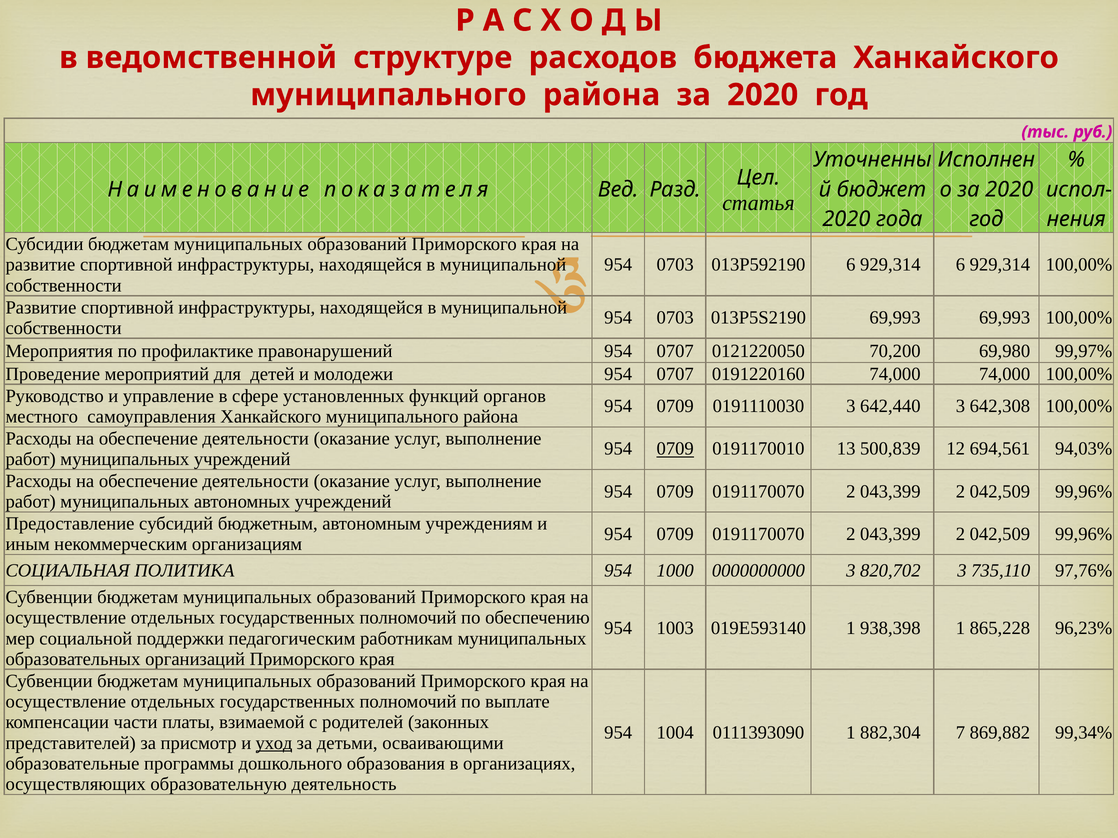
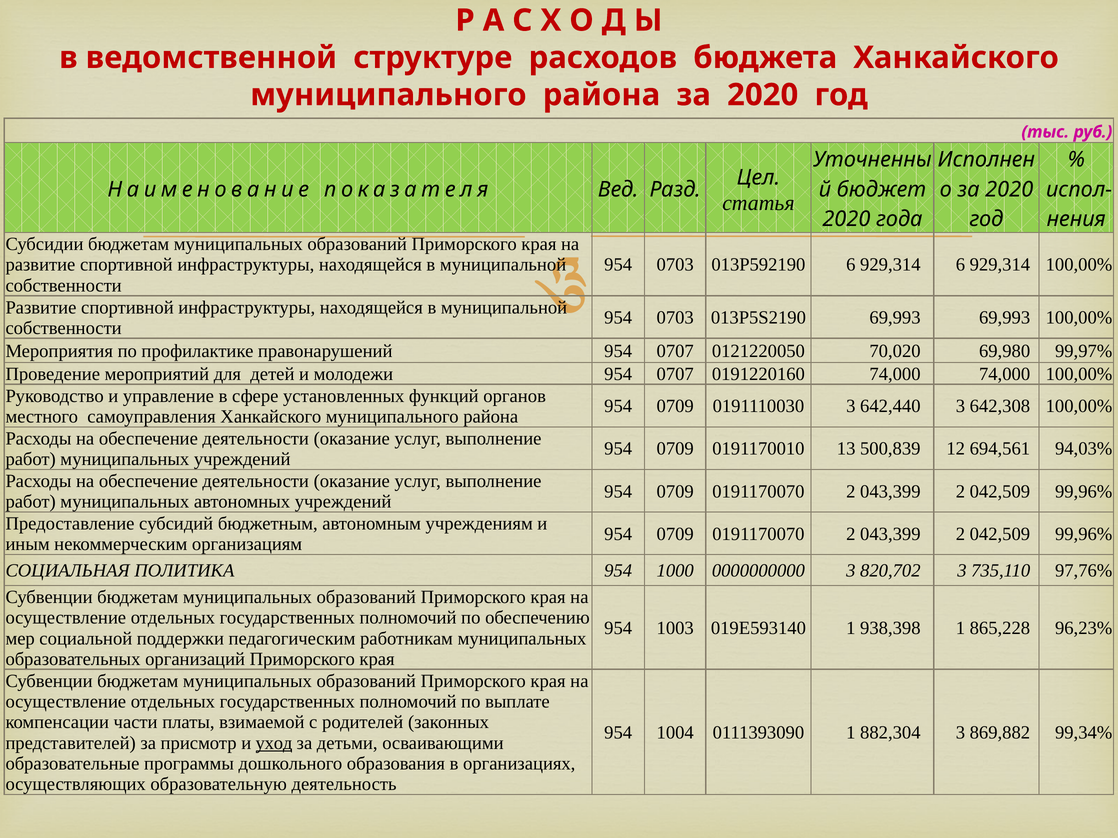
70,200: 70,200 -> 70,020 (895, 351)
0709 underline: present -> none (675, 449)
882,304 7: 7 -> 3 (960, 733)
